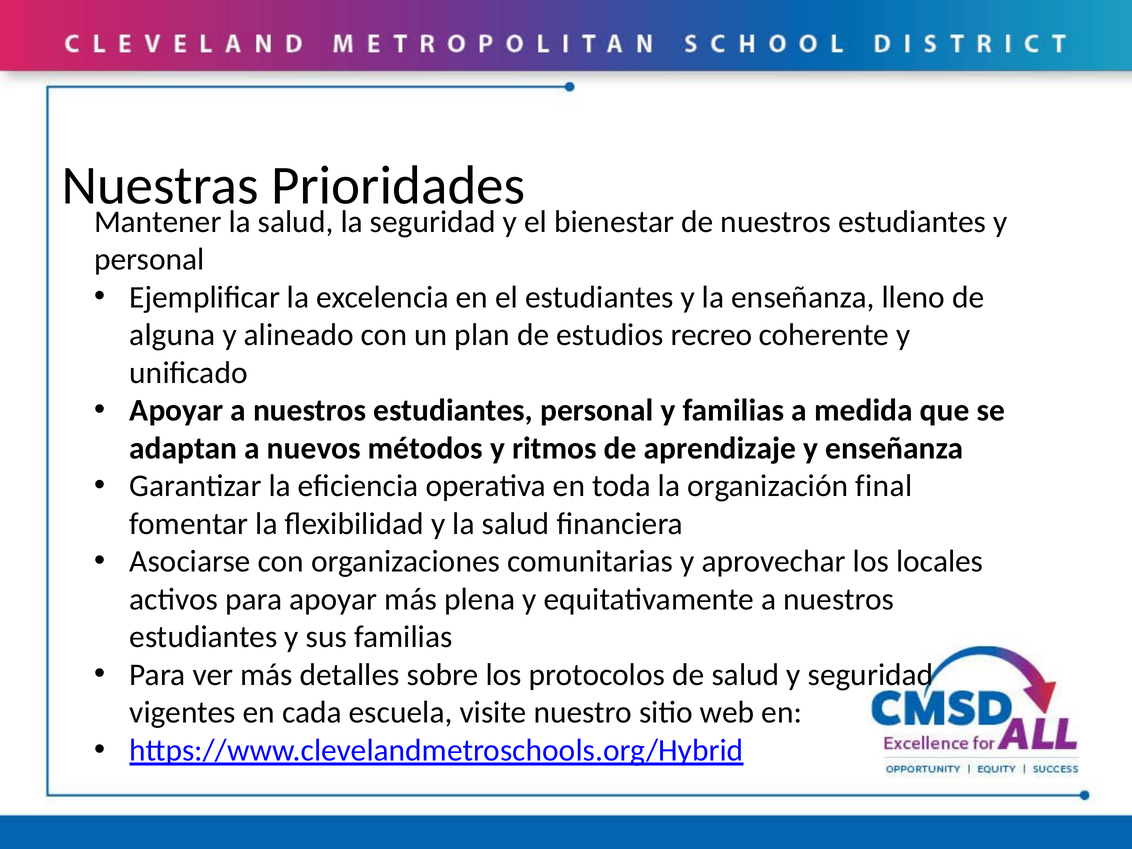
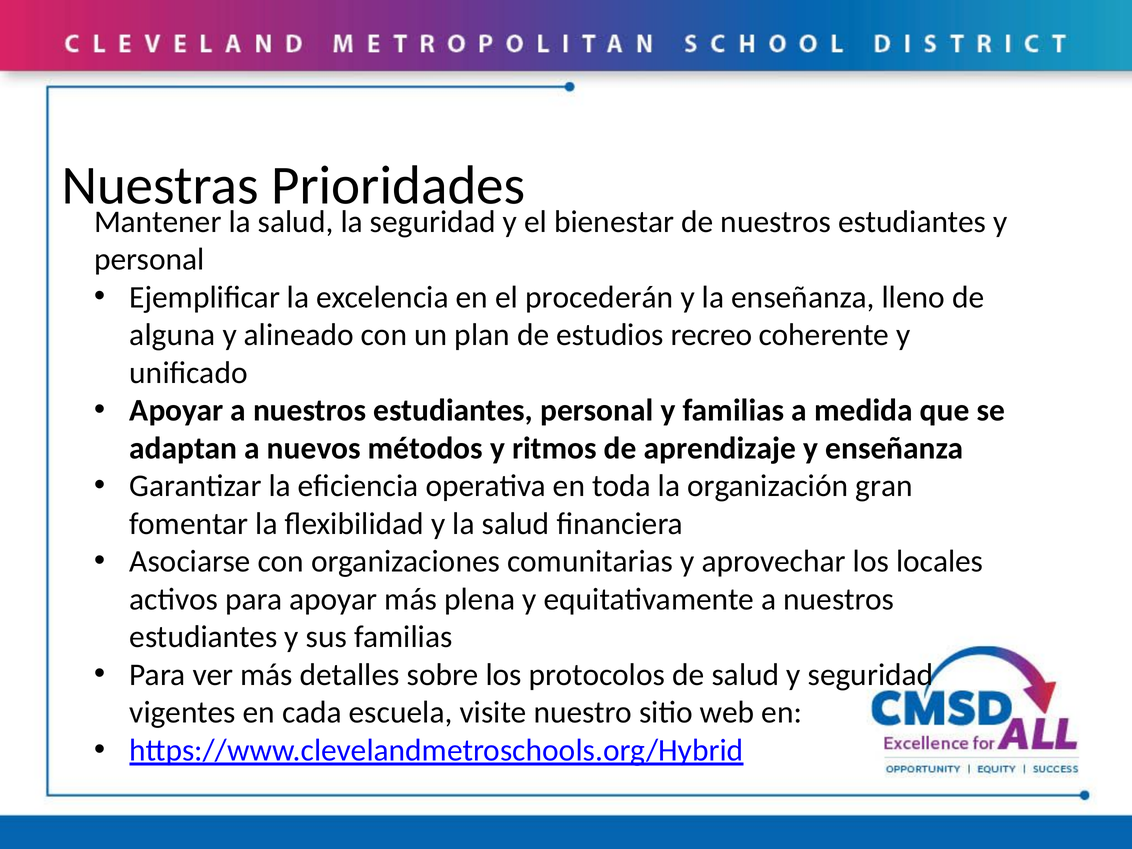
el estudiantes: estudiantes -> procederán (599, 297)
final: final -> gran (884, 486)
